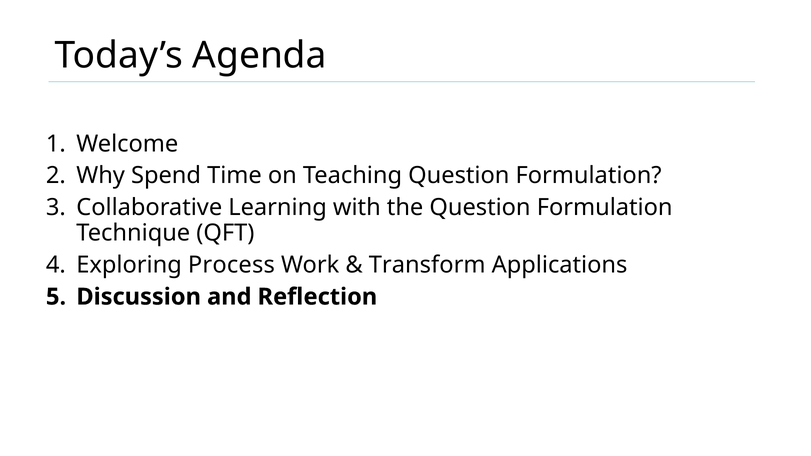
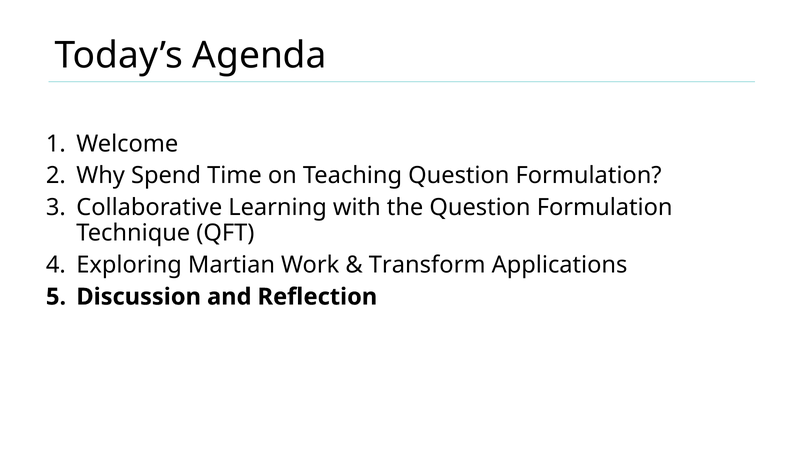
Process: Process -> Martian (231, 265)
